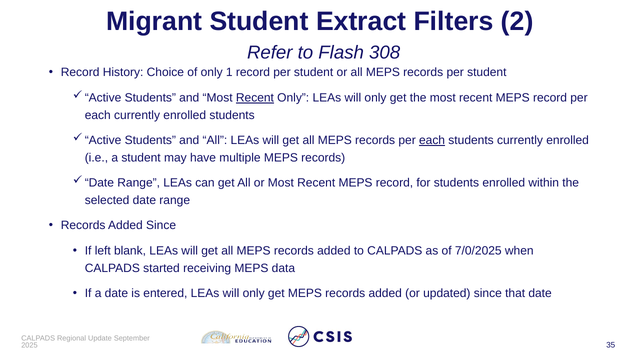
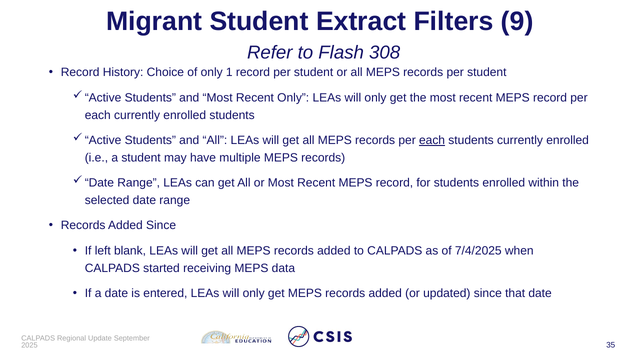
2: 2 -> 9 (517, 21)
Recent underline: present -> none (255, 98)
7/0/2025: 7/0/2025 -> 7/4/2025 (478, 251)
